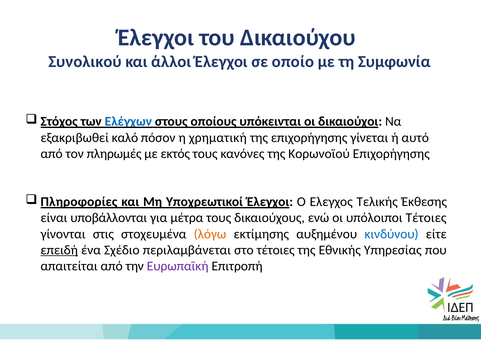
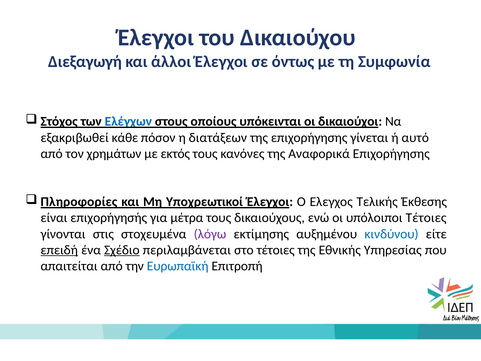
Συνολικού: Συνολικού -> Διεξαγωγή (85, 61)
οποίο: οποίο -> όντως (293, 61)
καλό: καλό -> κάθε (125, 138)
χρηματική: χρηματική -> διατάξεων (218, 138)
πληρωμές: πληρωμές -> χρημάτων (114, 154)
Κορωνοϊού: Κορωνοϊού -> Αναφορικά (319, 154)
υποβάλλονται: υποβάλλονται -> επιχορήγησής (109, 218)
λόγω colour: orange -> purple (210, 234)
Σχέδιο underline: none -> present (122, 250)
Ευρωπαϊκή colour: purple -> blue (178, 266)
